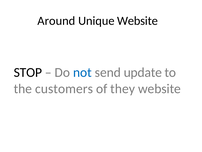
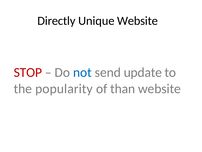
Around: Around -> Directly (56, 21)
STOP colour: black -> red (28, 72)
customers: customers -> popularity (64, 88)
they: they -> than (123, 88)
